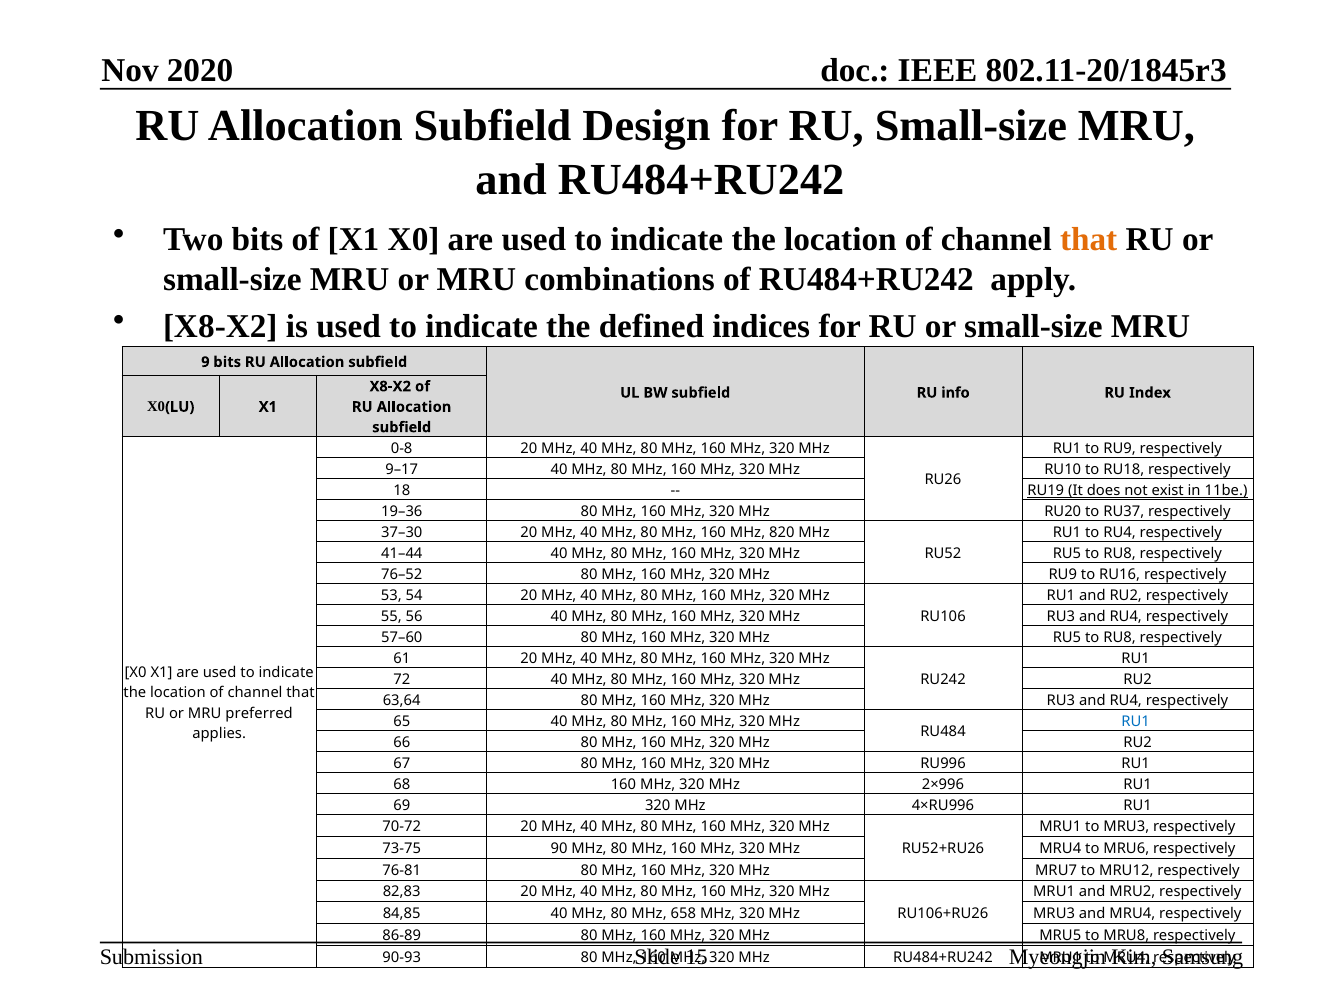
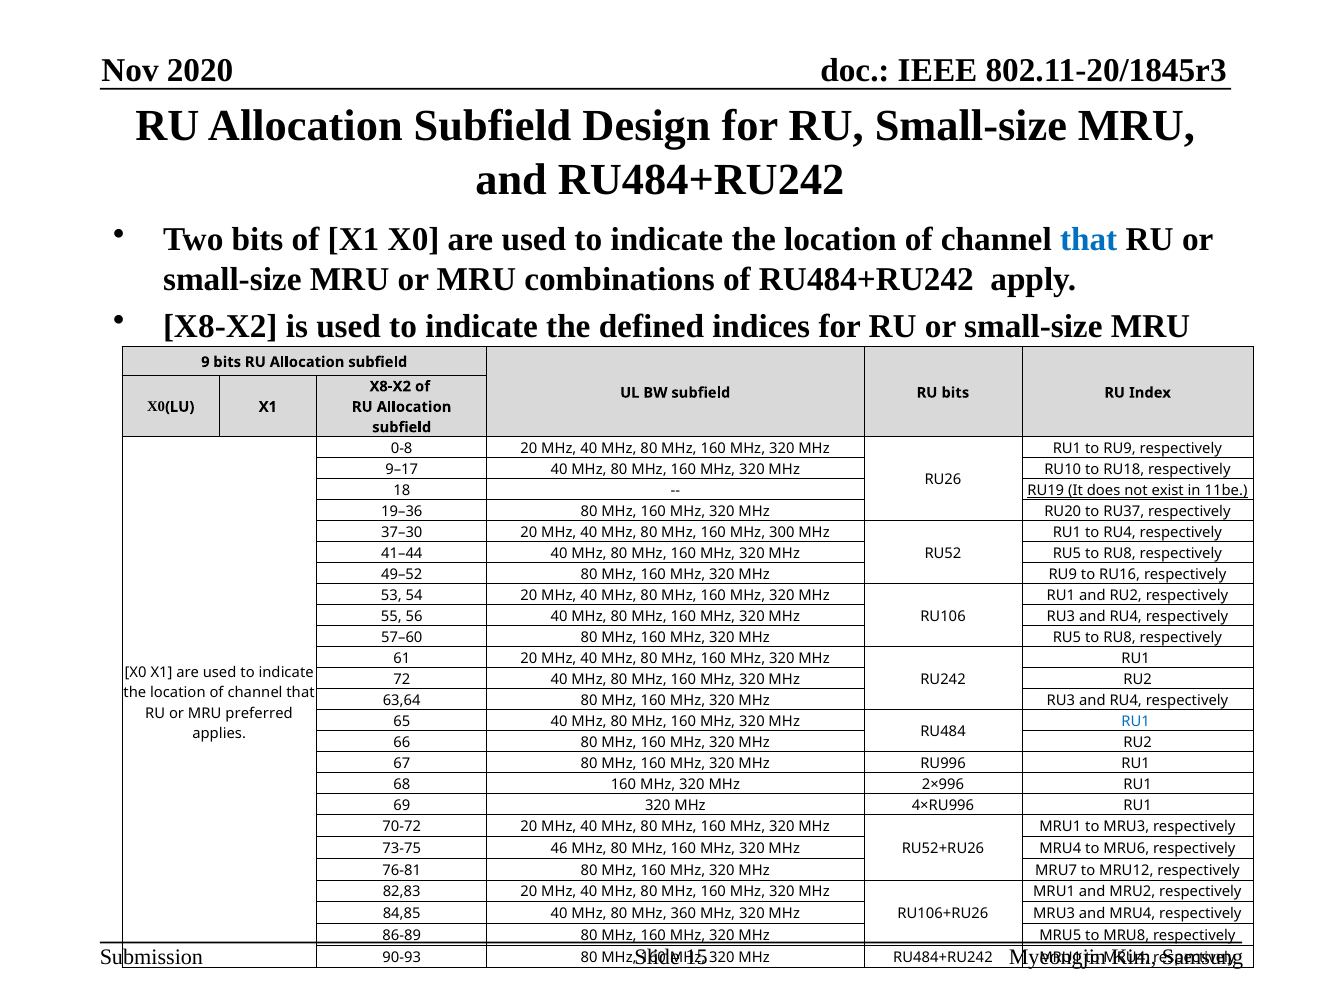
that colour: orange -> blue (1089, 240)
RU info: info -> bits (955, 393)
820: 820 -> 300 (782, 533)
76–52: 76–52 -> 49–52 (402, 575)
90: 90 -> 46 (559, 849)
658: 658 -> 360 (683, 914)
